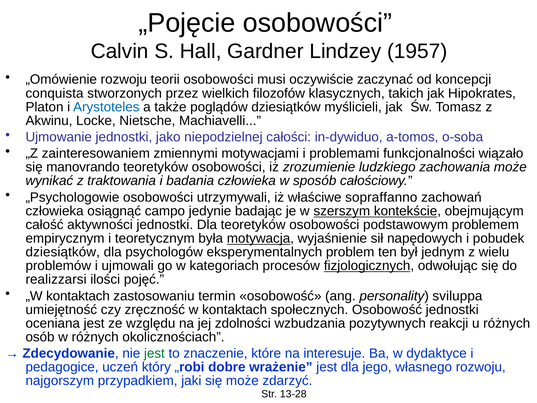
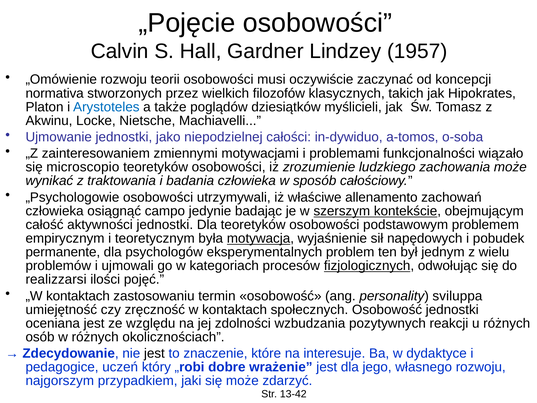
conquista: conquista -> normativa (55, 93)
manovrando: manovrando -> microscopio (83, 167)
sopraffanno: sopraffanno -> allenamento (381, 197)
dziesiątków: dziesiątków -> permanente (63, 252)
jest colour: green -> black (154, 353)
13-28: 13-28 -> 13-42 (293, 394)
